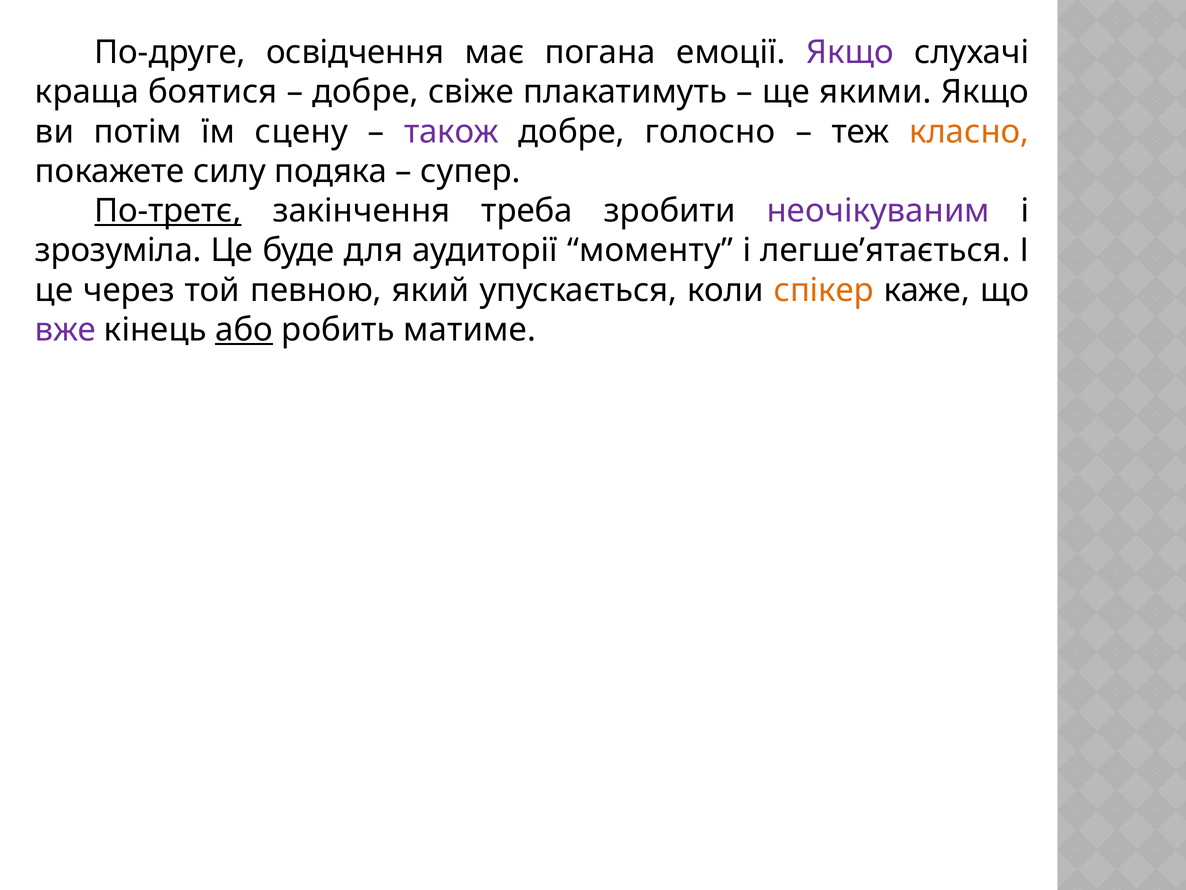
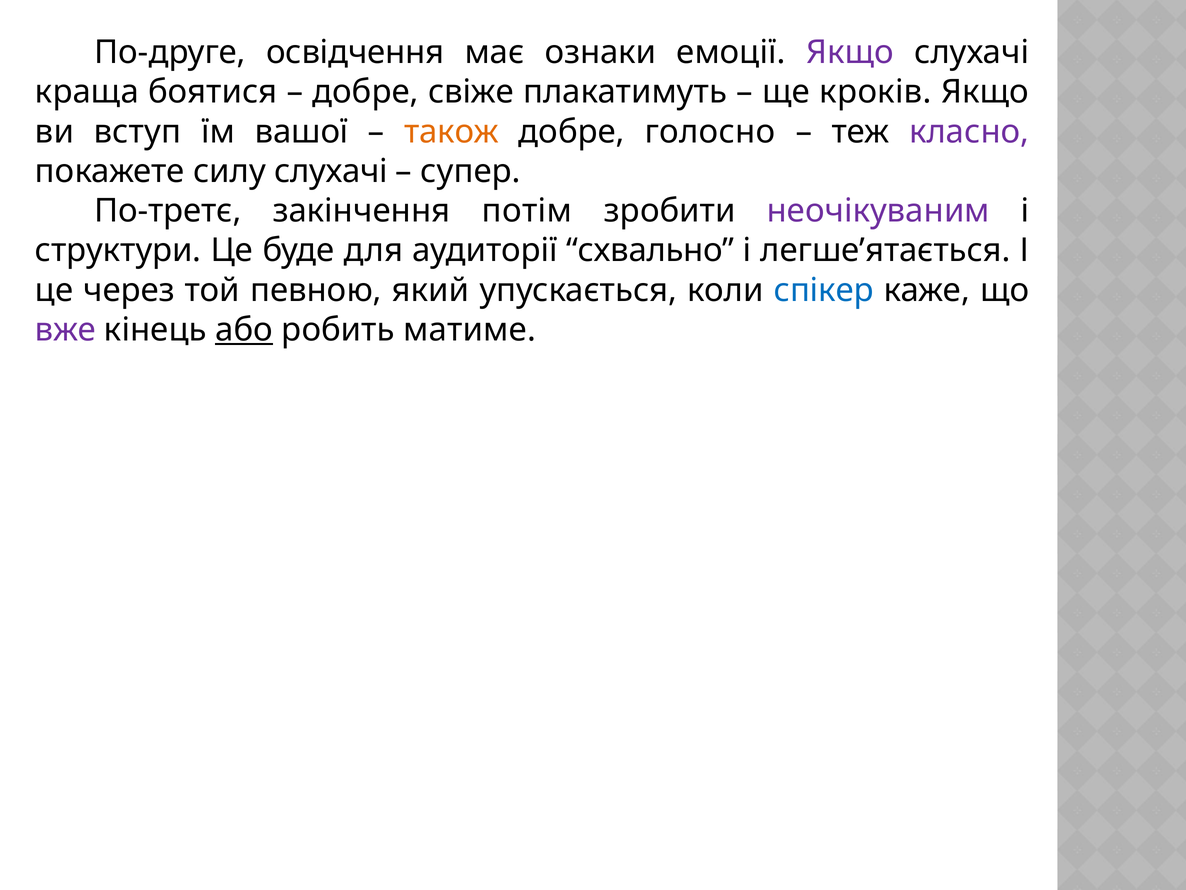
погана: погана -> ознаки (600, 52)
якими: якими -> кроків (876, 92)
потім: потім -> вступ (138, 132)
сцену: сцену -> вашої (302, 132)
також colour: purple -> orange (451, 132)
класно colour: orange -> purple (969, 132)
силу подяка: подяка -> слухачі (331, 171)
По-третє underline: present -> none (168, 211)
треба: треба -> потім (527, 211)
зрозуміла: зрозуміла -> структури (118, 250)
моменту: моменту -> схвально (650, 250)
спікер colour: orange -> blue (824, 290)
